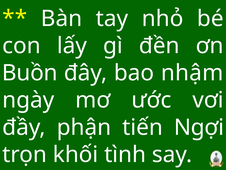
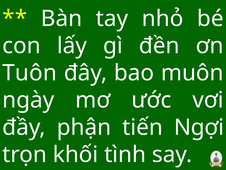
Buồn: Buồn -> Tuôn (30, 73)
nhậm: nhậm -> muôn (192, 73)
